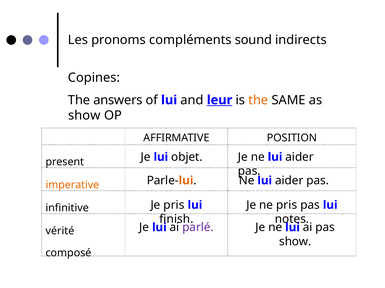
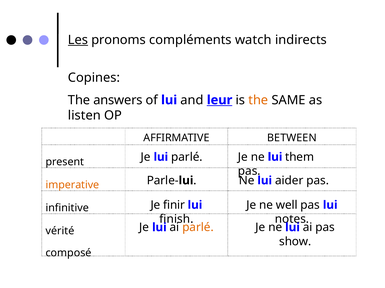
Les underline: none -> present (78, 40)
sound: sound -> watch (253, 40)
show: show -> listen (84, 116)
POSITION: POSITION -> BETWEEN (292, 138)
lui objet: objet -> parlé (187, 157)
Je ne lui aider: aider -> them (300, 157)
lui colour: orange -> black (186, 181)
Je pris: pris -> finir (174, 205)
ne pris: pris -> well (287, 205)
parlé colour: purple -> orange (198, 228)
